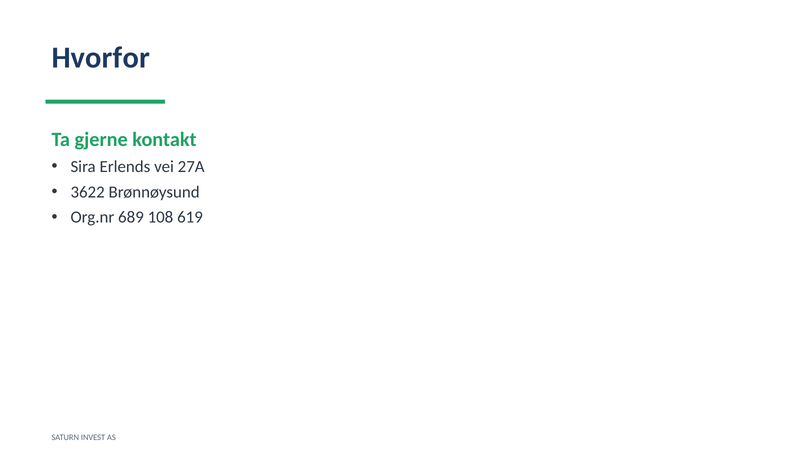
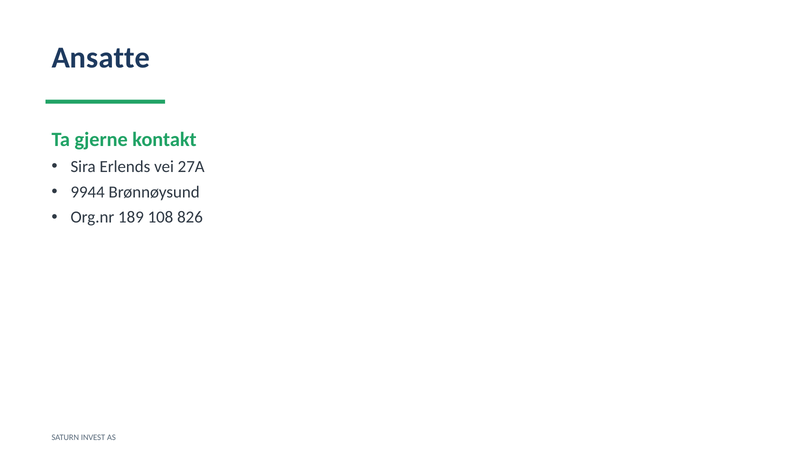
Hvorfor: Hvorfor -> Ansatte (101, 58)
3622: 3622 -> 9944 (88, 192)
689: 689 -> 189 (131, 217)
619: 619 -> 826 (190, 217)
